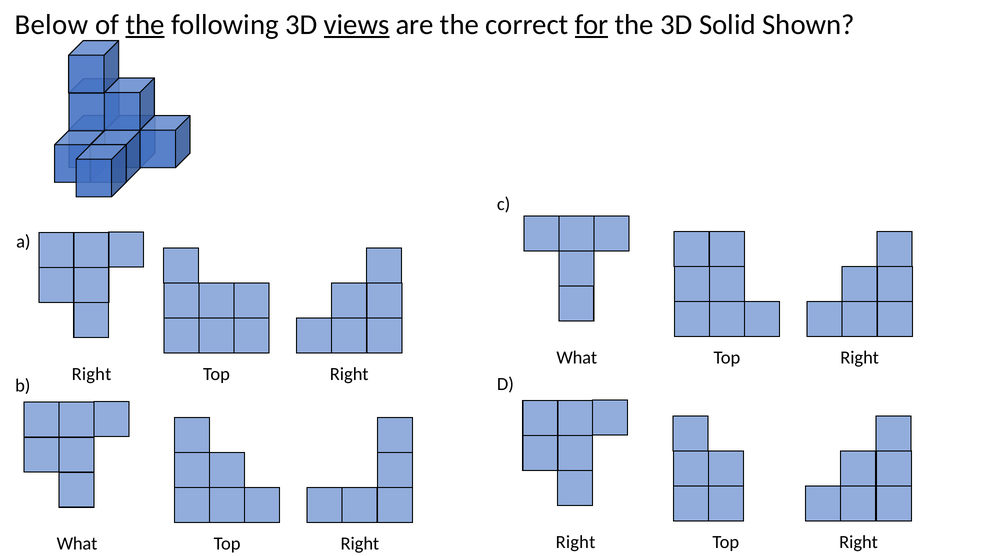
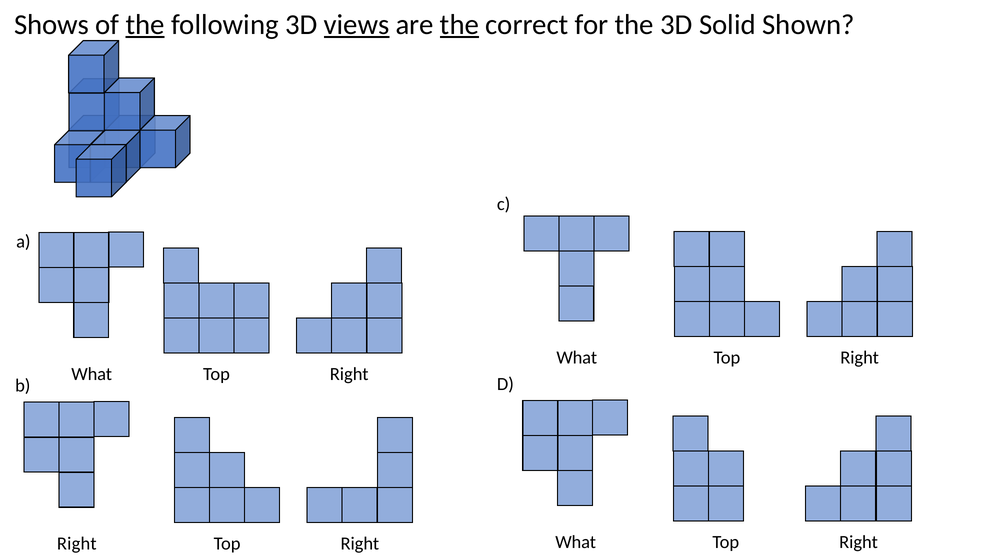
Below: Below -> Shows (52, 25)
the underline: none -> present (460, 25)
for underline: present -> none (592, 25)
Right: Right -> What (92, 374)
Right: Right -> What (576, 542)
What: What -> Right (77, 543)
